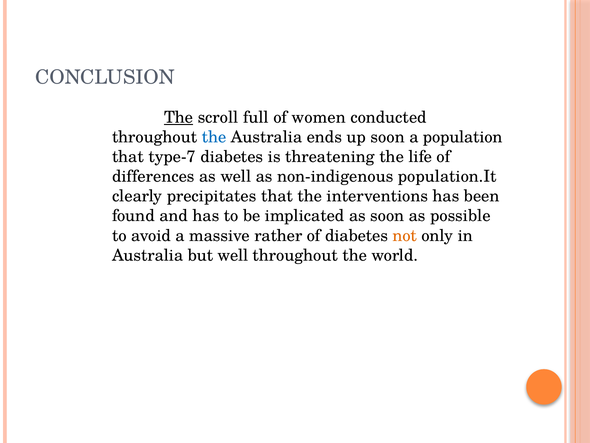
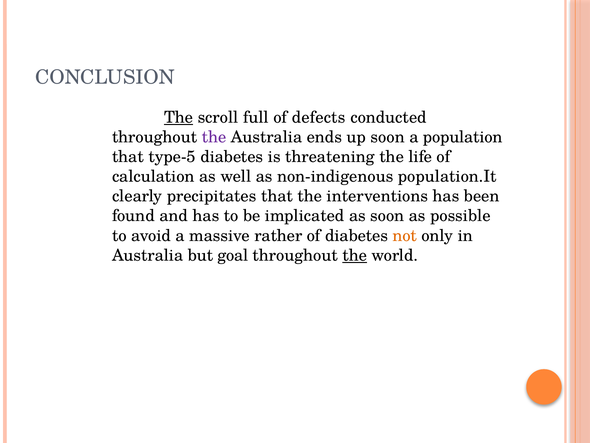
women: women -> defects (319, 117)
the colour: blue -> purple (214, 137)
type-7: type-7 -> type-5 (172, 157)
differences: differences -> calculation (153, 176)
but well: well -> goal (233, 255)
the underline: none -> present (355, 255)
